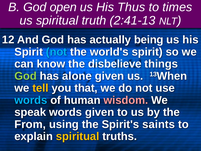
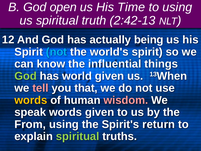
Thus: Thus -> Time (131, 7)
to times: times -> using (177, 7)
2:41-13: 2:41-13 -> 2:42-13 (133, 20)
disbelieve: disbelieve -> influential (115, 64)
alone: alone -> world (77, 76)
tell colour: yellow -> pink (40, 88)
words colour: light blue -> yellow (31, 100)
saints: saints -> return (159, 124)
spiritual colour: yellow -> light green (78, 136)
